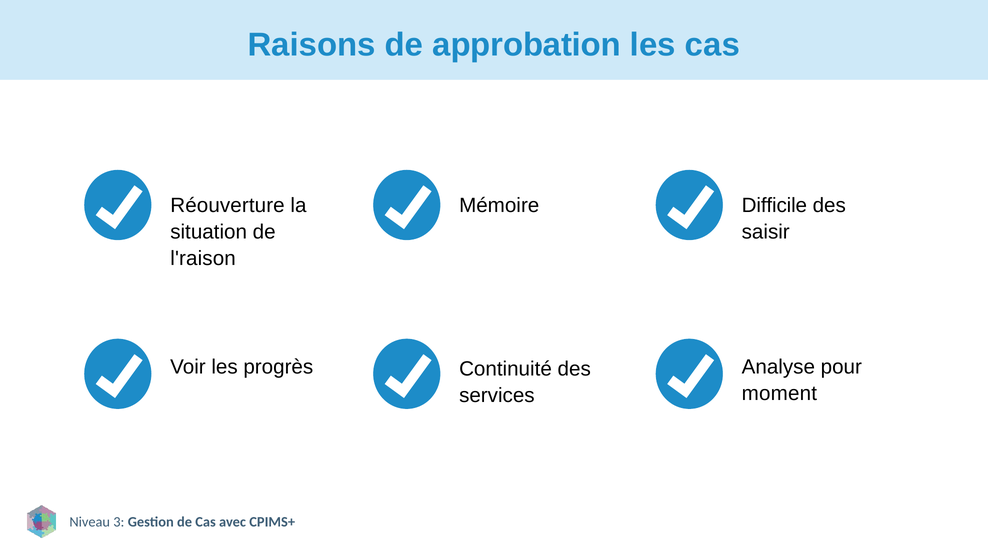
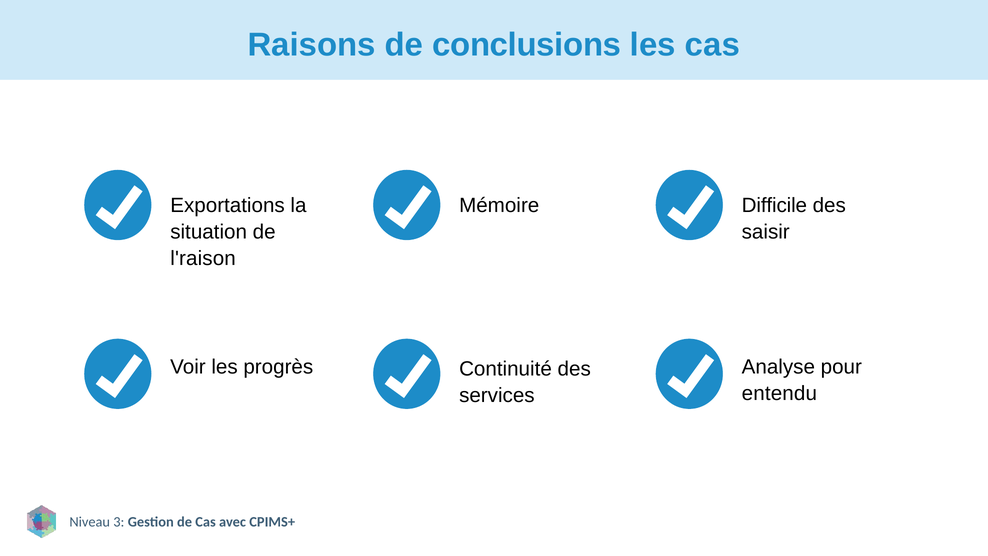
approbation: approbation -> conclusions (527, 45)
Réouverture: Réouverture -> Exportations (228, 205)
moment: moment -> entendu (779, 393)
